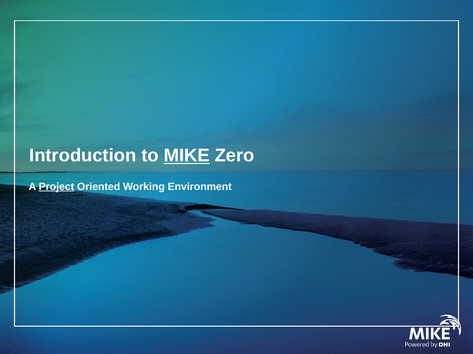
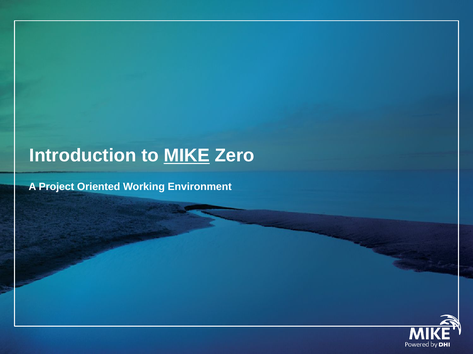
Project underline: present -> none (56, 187)
